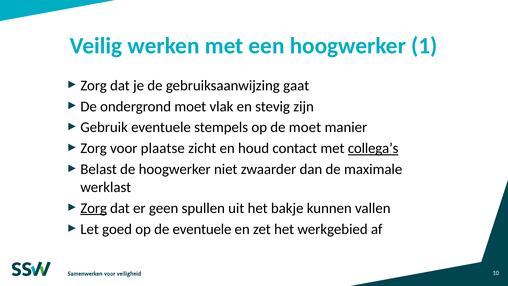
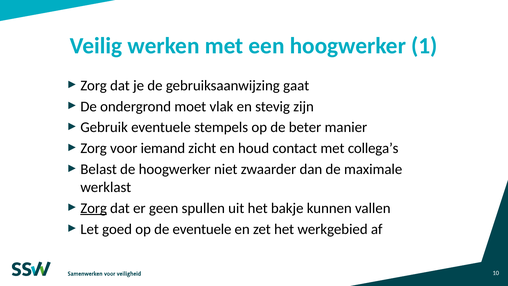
de moet: moet -> beter (305, 127)
plaatse: plaatse -> iemand (163, 148)
collega’s underline: present -> none (373, 148)
